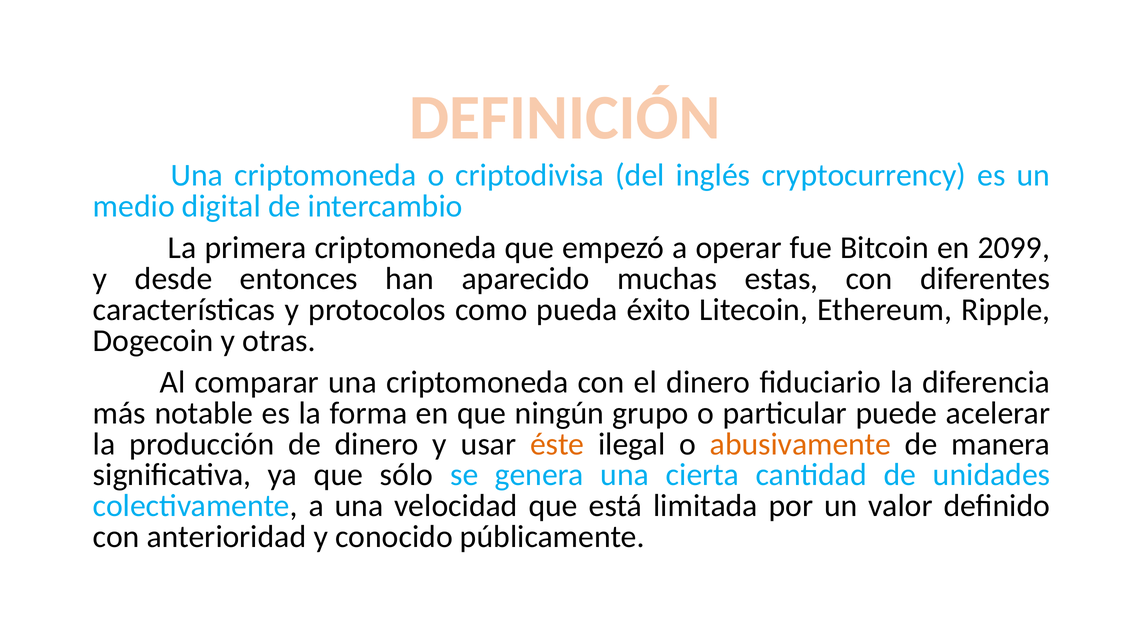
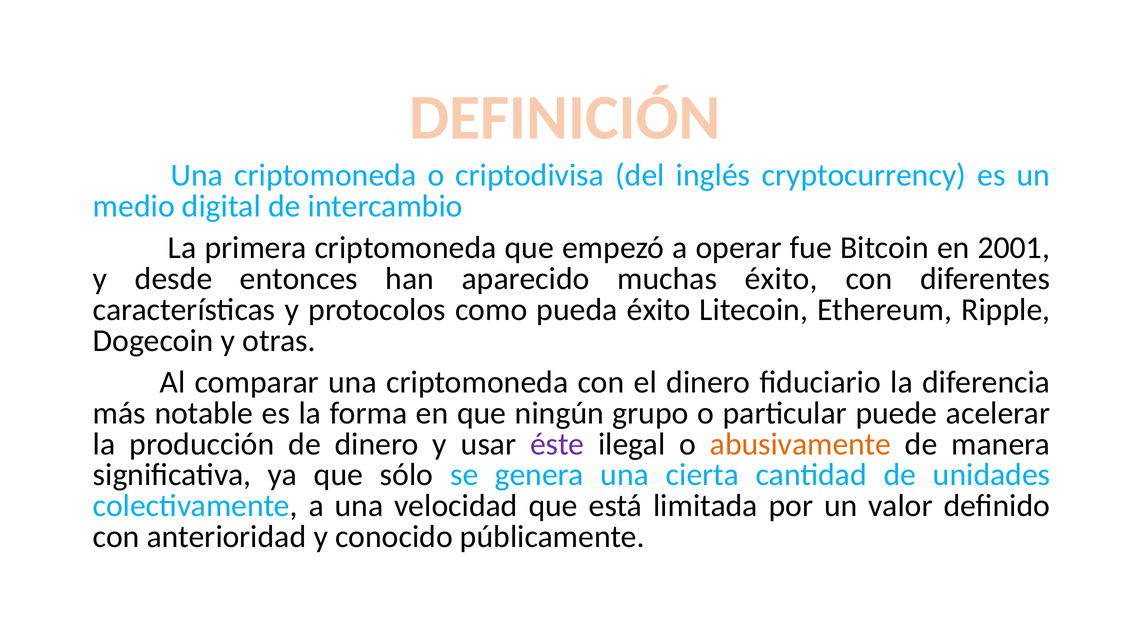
2099: 2099 -> 2001 (1014, 248)
muchas estas: estas -> éxito (781, 279)
éste colour: orange -> purple (557, 444)
